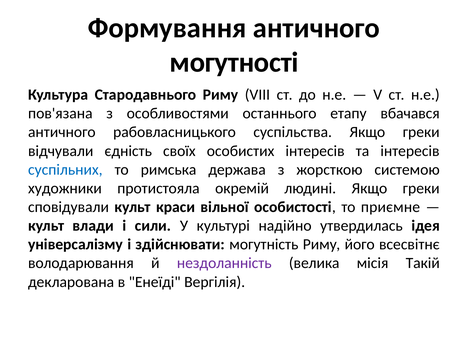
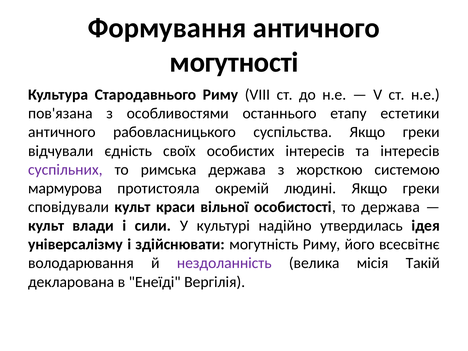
вбачався: вбачався -> естетики (410, 113)
суспільних colour: blue -> purple (65, 170)
художники: художники -> мармурова (65, 188)
то приємне: приємне -> держава (390, 207)
